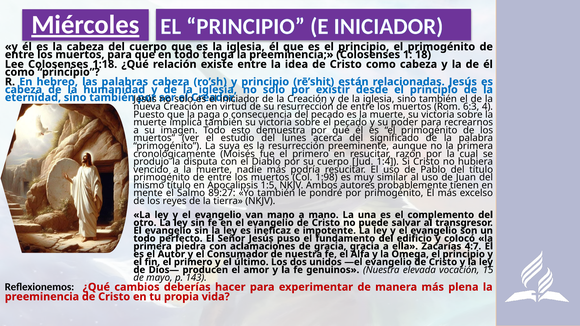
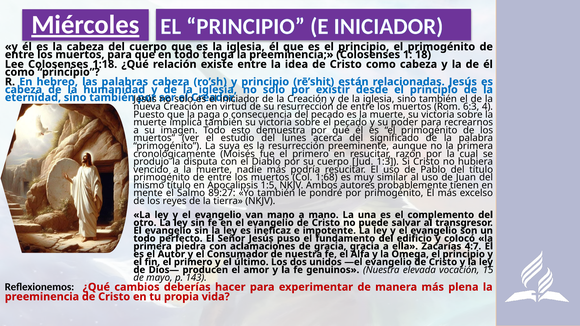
1:4: 1:4 -> 1:3 (388, 162)
1:98: 1:98 -> 1:68 (326, 178)
